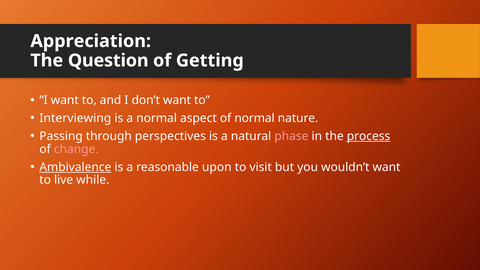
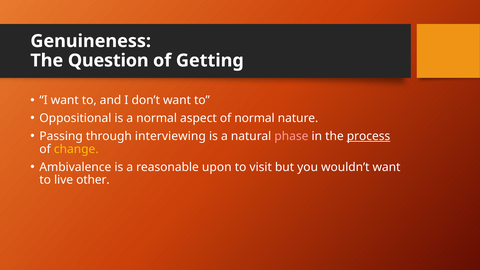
Appreciation: Appreciation -> Genuineness (91, 41)
Interviewing: Interviewing -> Oppositional (75, 118)
perspectives: perspectives -> interviewing (170, 136)
change colour: pink -> yellow (76, 149)
Ambivalence underline: present -> none (75, 167)
while: while -> other (93, 180)
